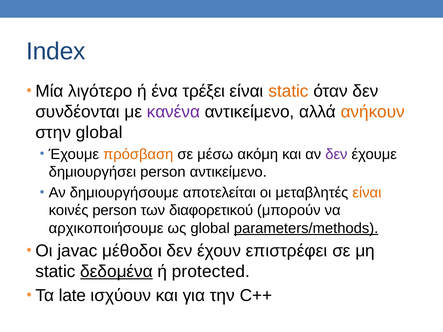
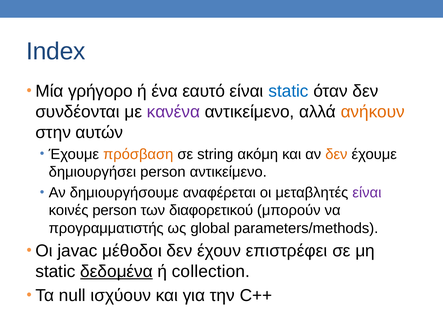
λιγότερο: λιγότερο -> γρήγορο (100, 91)
τρέξει: τρέξει -> εαυτό (204, 91)
static colour: orange -> blue (289, 91)
στην global: global -> αυτών (99, 133)
μέσω: μέσω -> string (215, 154)
δεν colour: purple -> orange (336, 154)
αποτελείται: αποτελείται -> αναφέρεται (219, 193)
είναι colour: orange -> purple (367, 193)
αρχικοποιήσουμε: αρχικοποιήσουμε -> προγραμματιστής (106, 228)
parameters/methods underline: present -> none (306, 228)
protected: protected -> collection (211, 272)
late: late -> null (72, 296)
